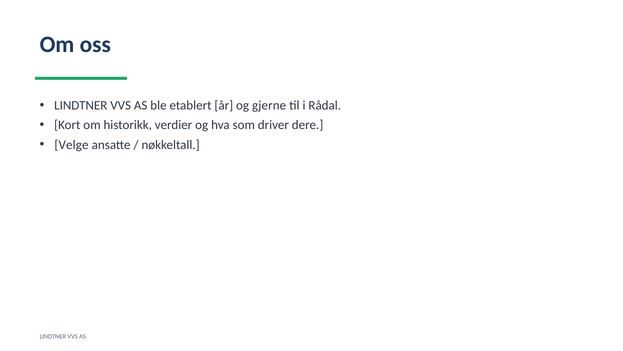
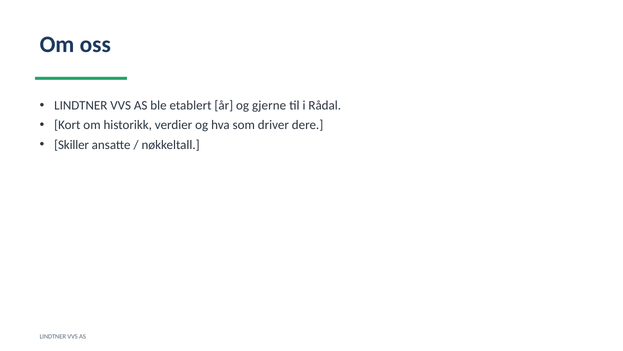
Velge: Velge -> Skiller (72, 144)
